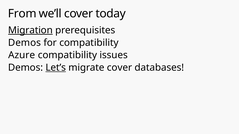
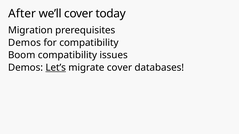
From: From -> After (22, 14)
Migration underline: present -> none (30, 30)
Azure: Azure -> Boom (22, 55)
